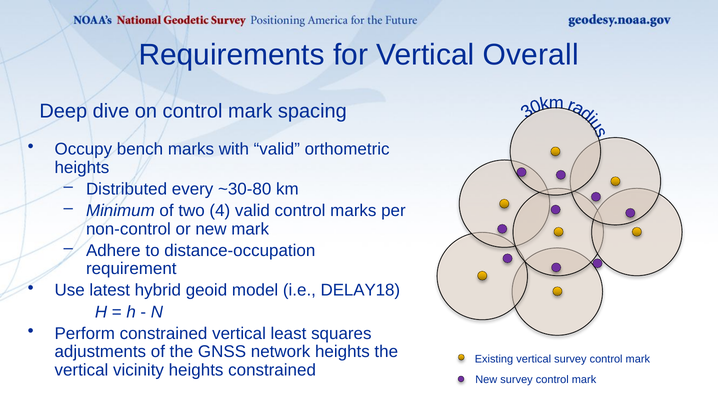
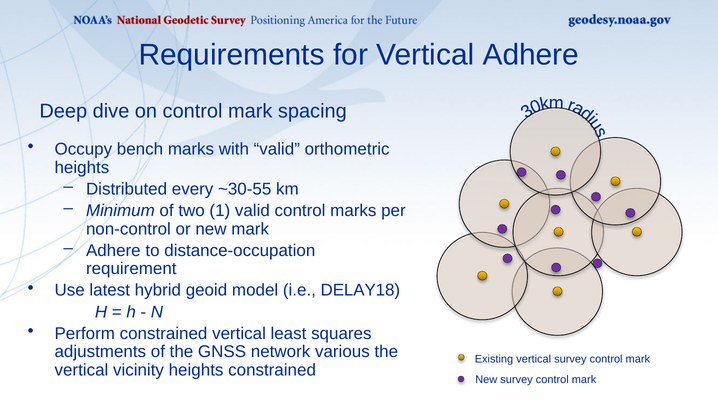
Vertical Overall: Overall -> Adhere (531, 55)
~30-80: ~30-80 -> ~30-55 (245, 189)
4: 4 -> 1 (220, 211)
network heights: heights -> various (342, 352)
